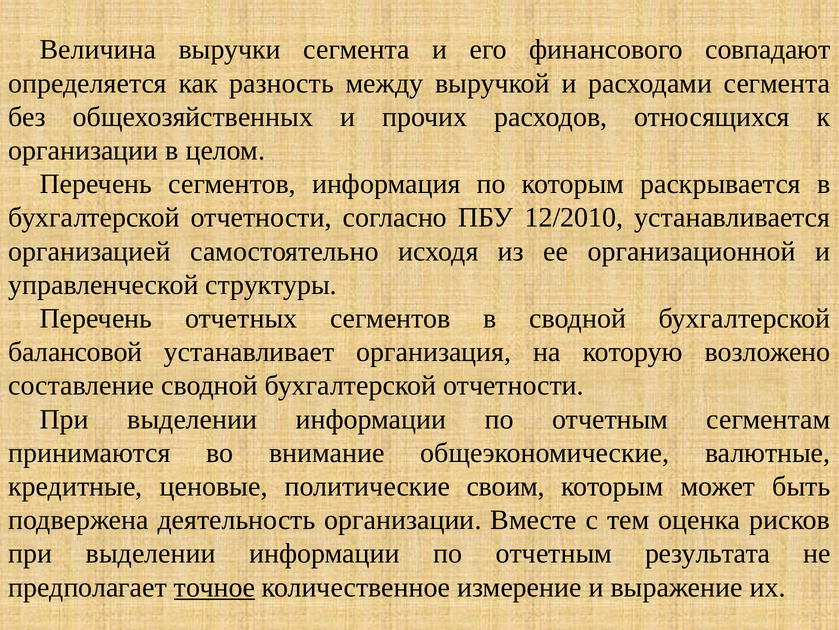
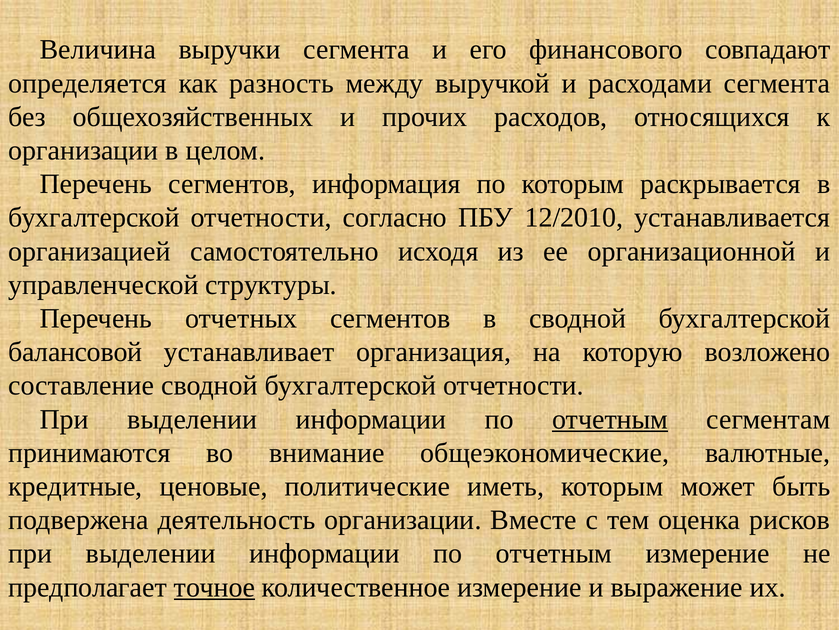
отчетным underline: none -> present (610, 419)
своим: своим -> иметь (506, 486)
отчетным результата: результата -> измерение (708, 553)
